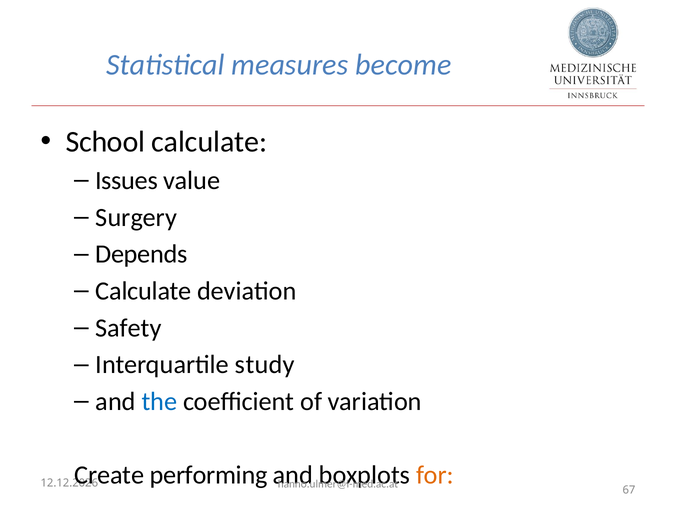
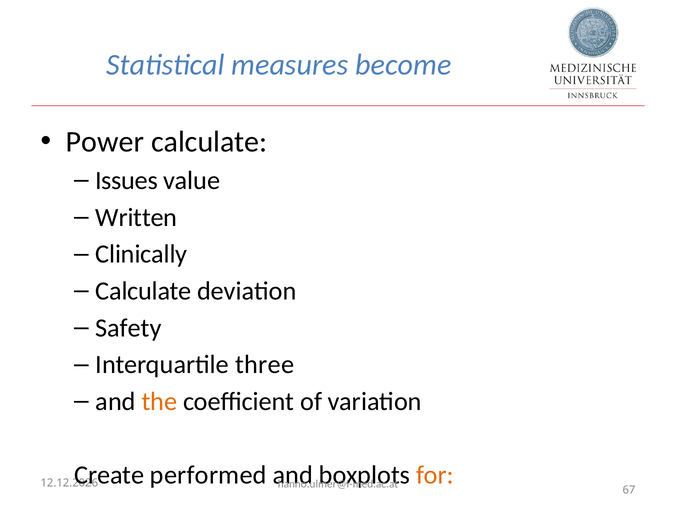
School: School -> Power (105, 142)
Surgery: Surgery -> Written (136, 217)
Depends: Depends -> Clinically (141, 254)
study: study -> three (265, 365)
the colour: blue -> orange (159, 402)
performing: performing -> performed (208, 475)
